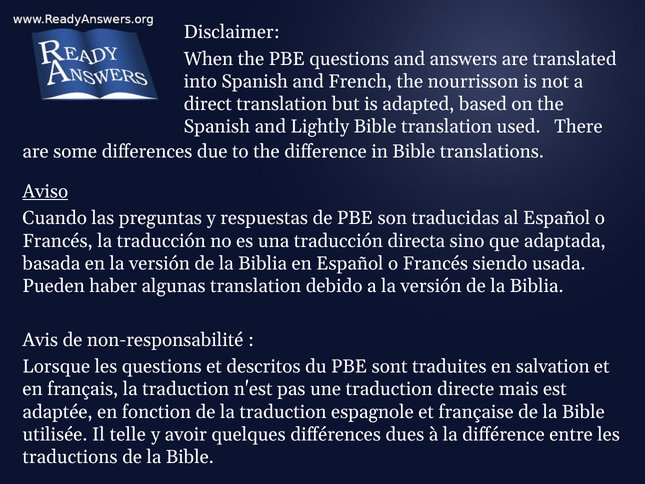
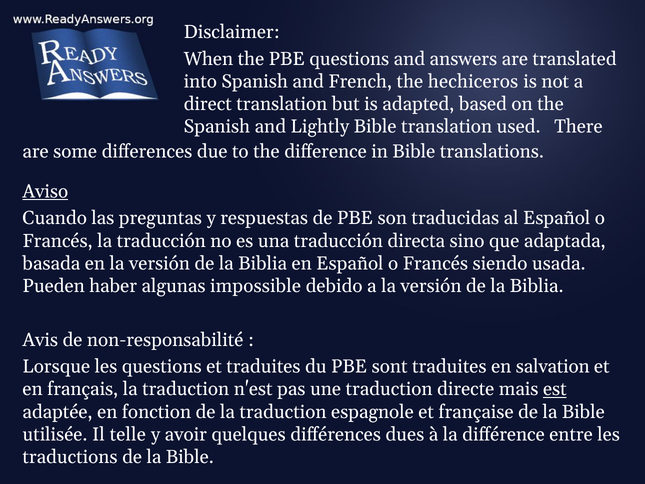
nourrisson: nourrisson -> hechiceros (473, 81)
algunas translation: translation -> impossible (256, 286)
et descritos: descritos -> traduites (263, 366)
est underline: none -> present (555, 389)
